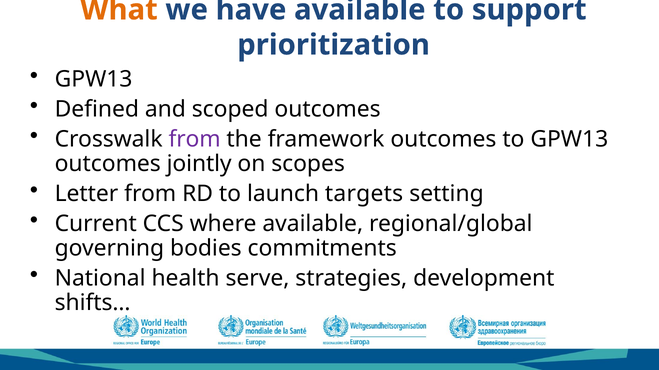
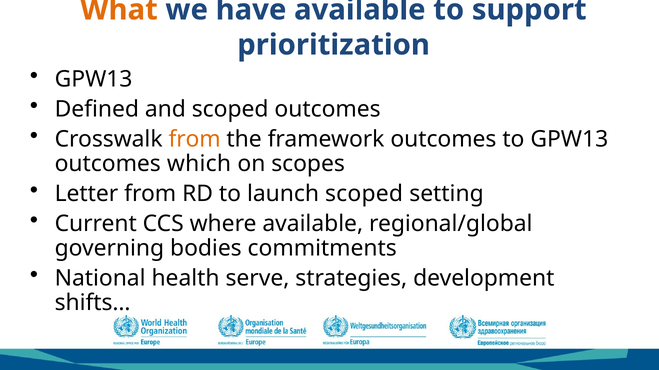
from colour: purple -> orange (195, 139)
jointly: jointly -> which (199, 164)
launch targets: targets -> scoped (364, 194)
